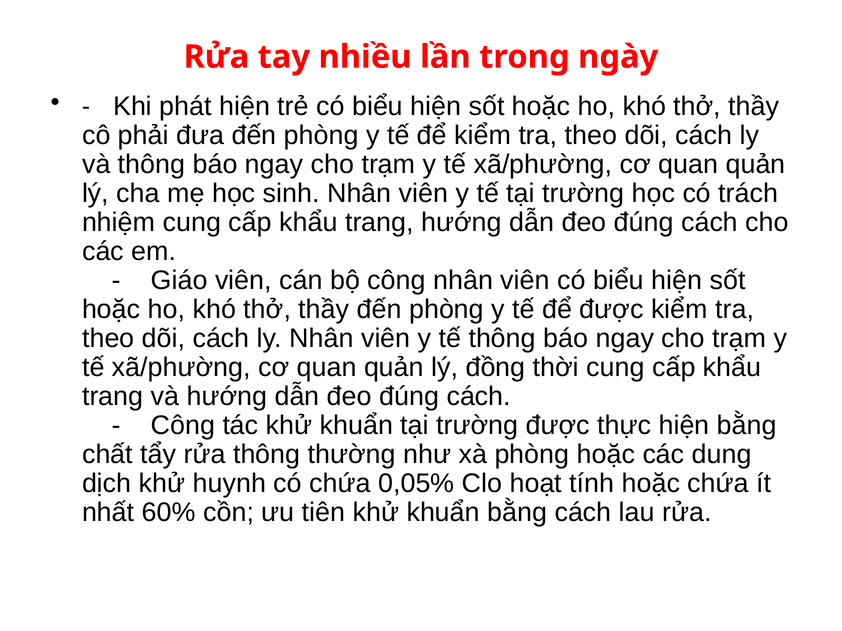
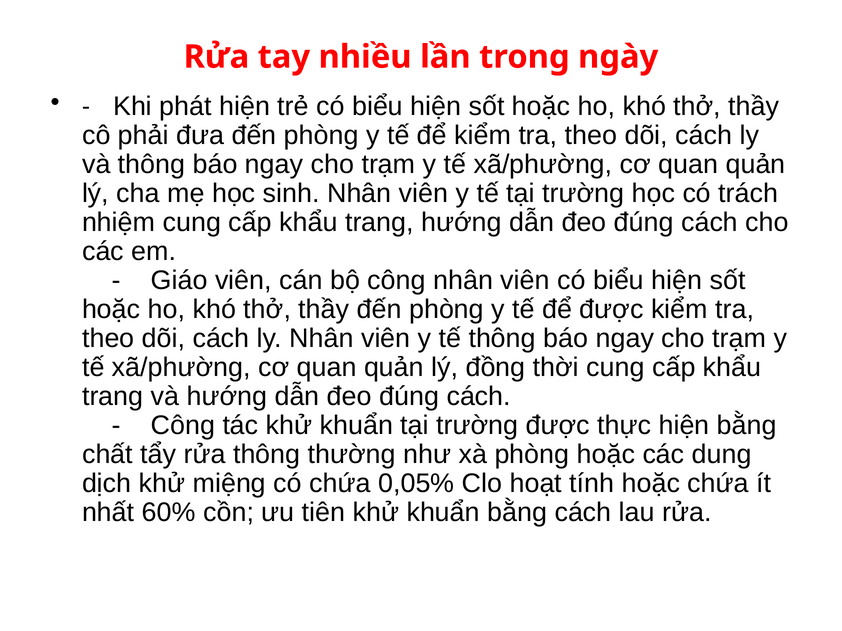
huynh: huynh -> miệng (229, 484)
